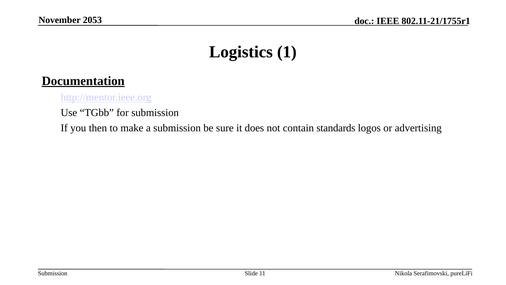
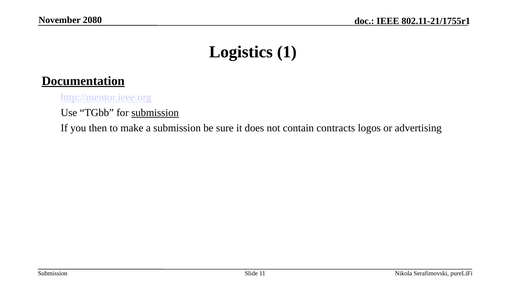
2053: 2053 -> 2080 (92, 20)
submission underline: none -> present (155, 113)
standards: standards -> contracts (336, 128)
